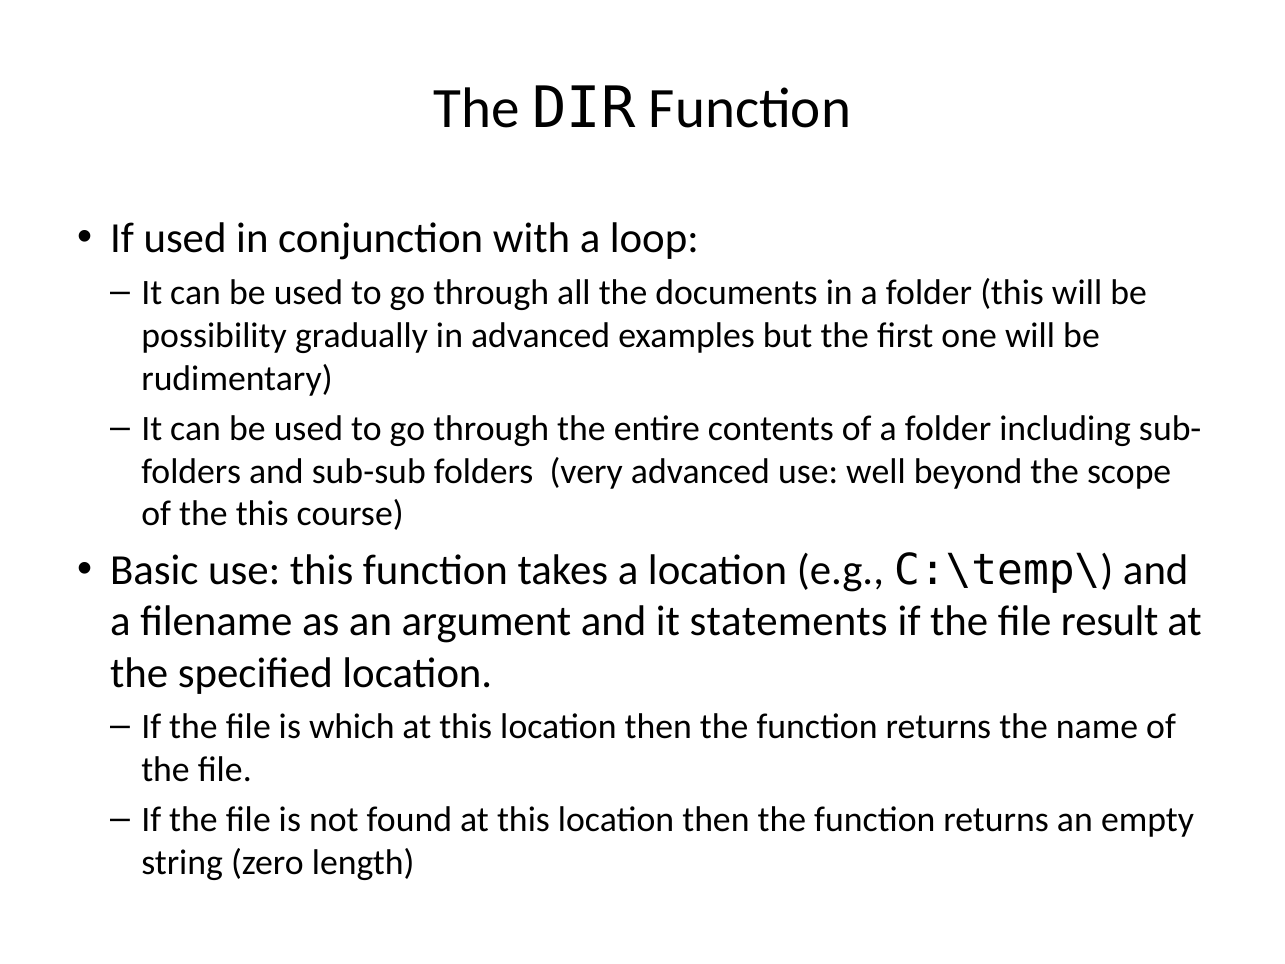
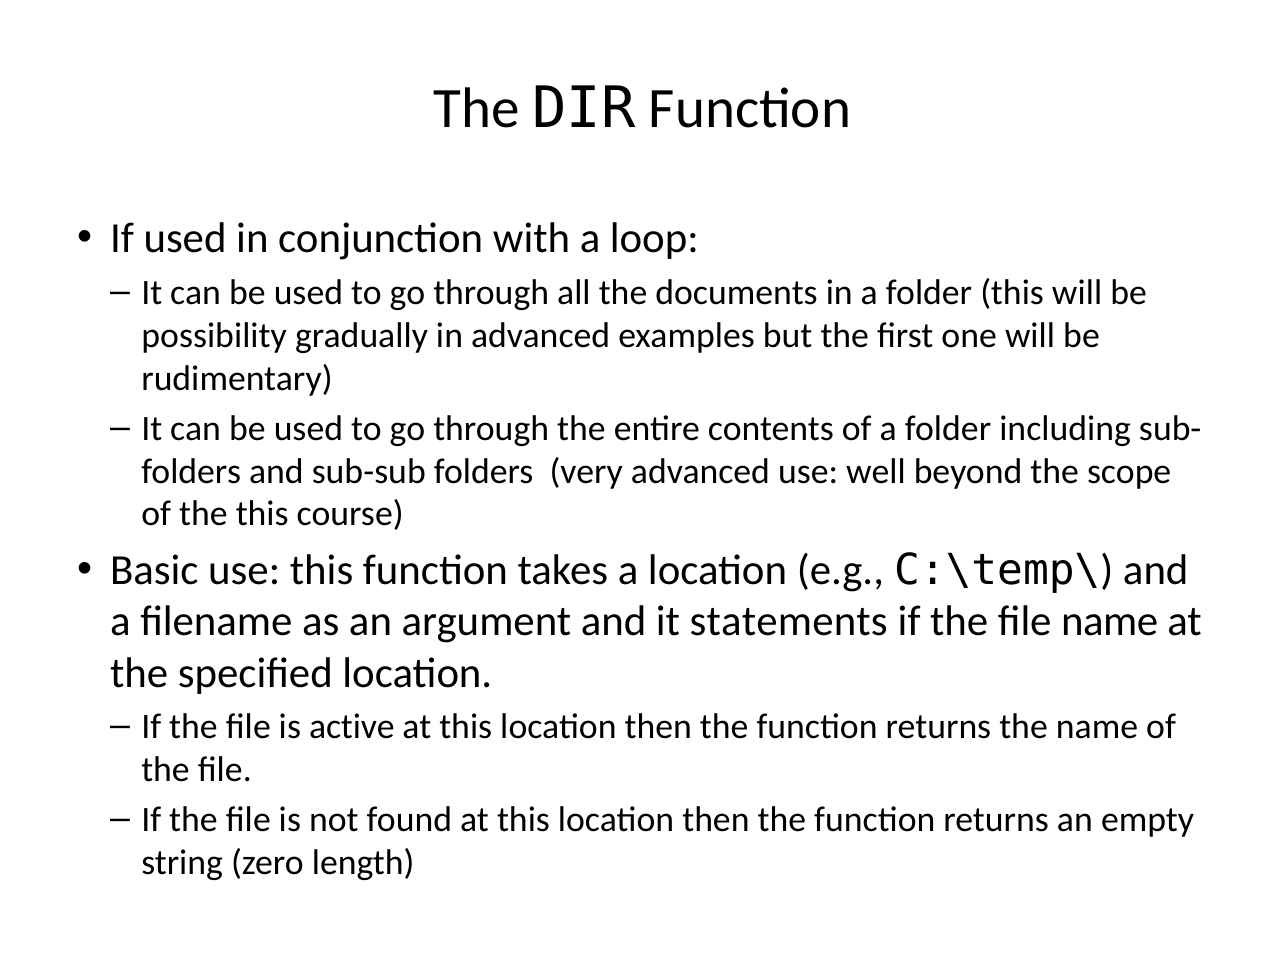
file result: result -> name (1110, 622)
which: which -> active (352, 727)
